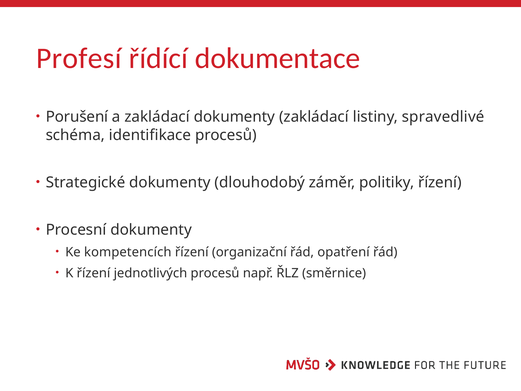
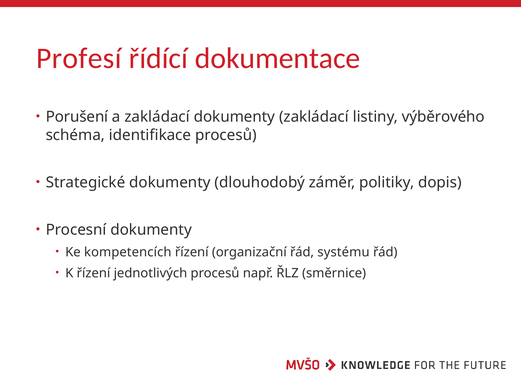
spravedlivé: spravedlivé -> výběrového (443, 117)
politiky řízení: řízení -> dopis (440, 182)
opatření: opatření -> systému (343, 252)
